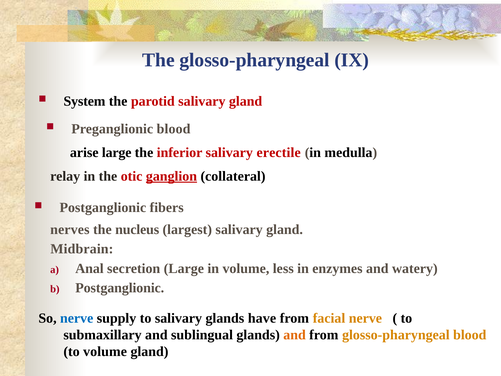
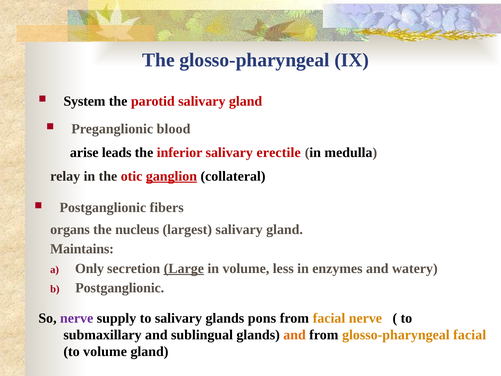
arise large: large -> leads (117, 152)
nerves: nerves -> organs (70, 229)
Midbrain: Midbrain -> Maintains (82, 249)
Anal: Anal -> Only (89, 268)
Large underline: none -> present (184, 268)
nerve colour: blue -> purple (77, 318)
have: have -> pons (262, 318)
glosso-pharyngeal blood: blood -> facial (470, 335)
